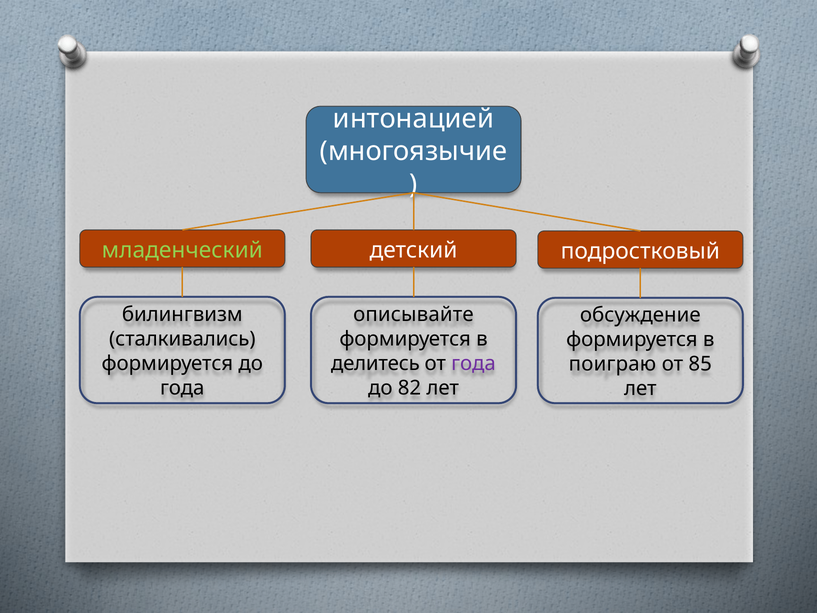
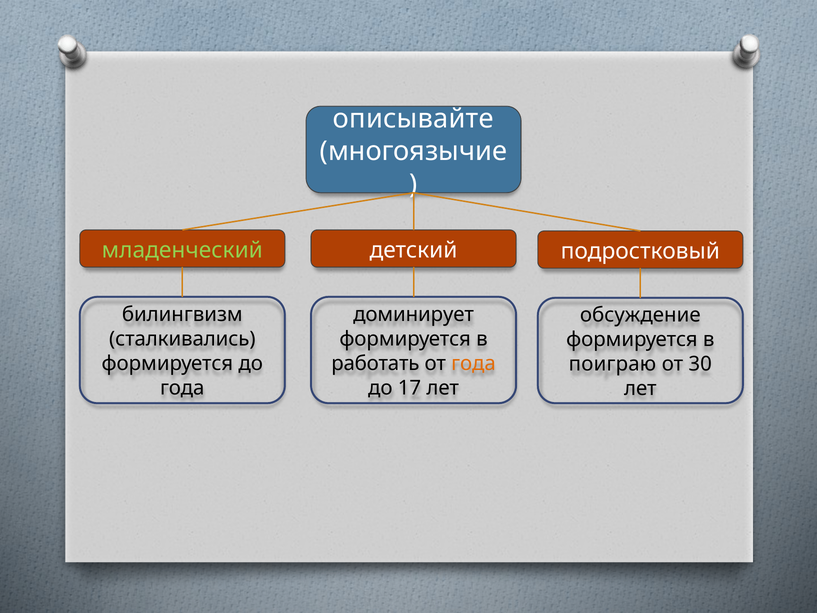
интонацией: интонацией -> описывайте (413, 119)
описывайте: описывайте -> доминирует (414, 315)
делитесь: делитесь -> работать (375, 364)
года colour: purple -> orange (473, 364)
85: 85 -> 30 (700, 364)
82: 82 -> 17 (410, 388)
